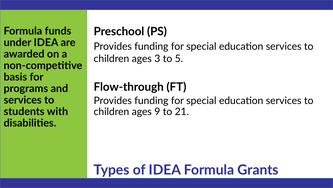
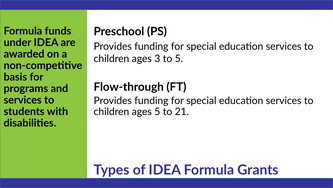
ages 9: 9 -> 5 (157, 111)
